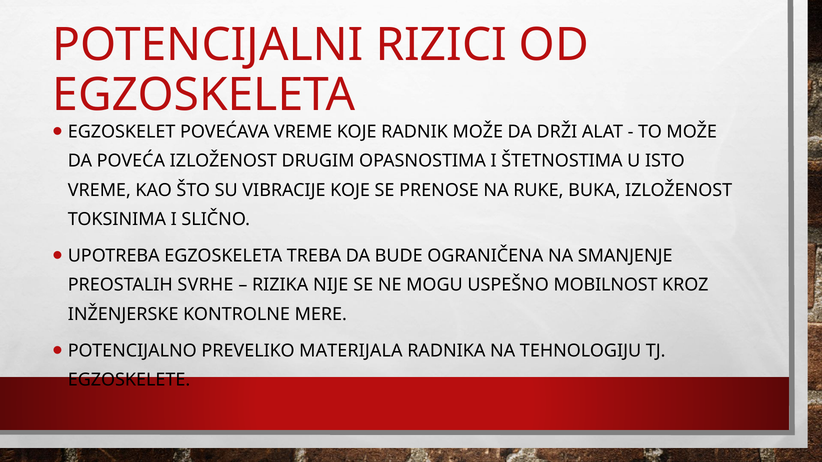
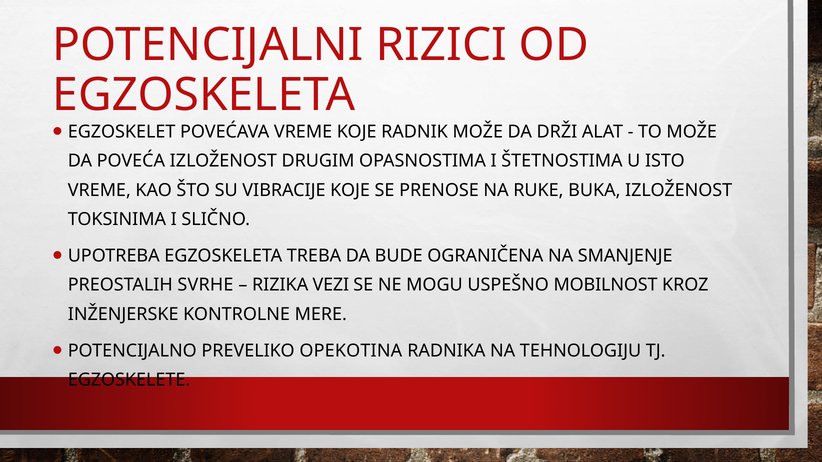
NIJE: NIJE -> VEZI (331, 285)
MATERIJALA: MATERIJALA -> OPEKOTINA (351, 351)
